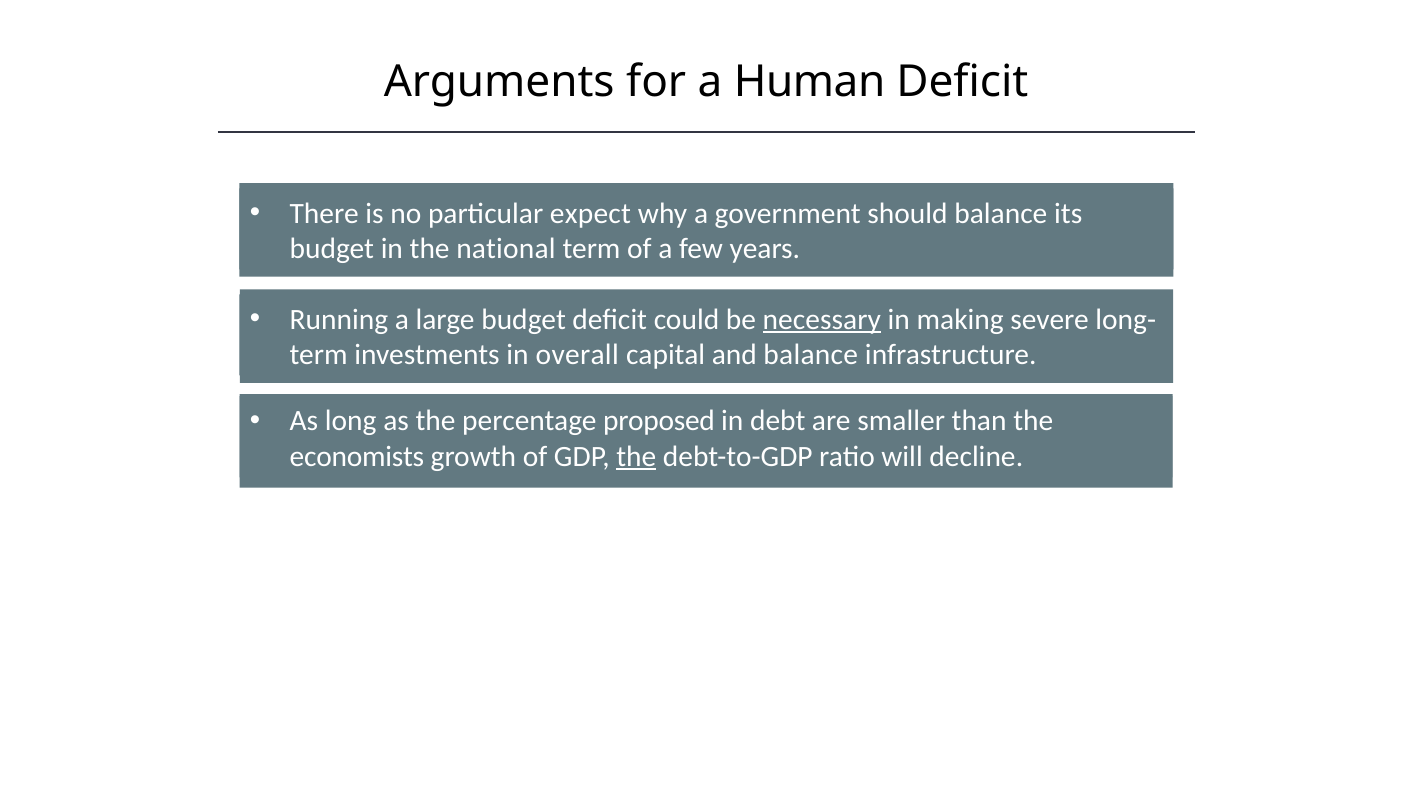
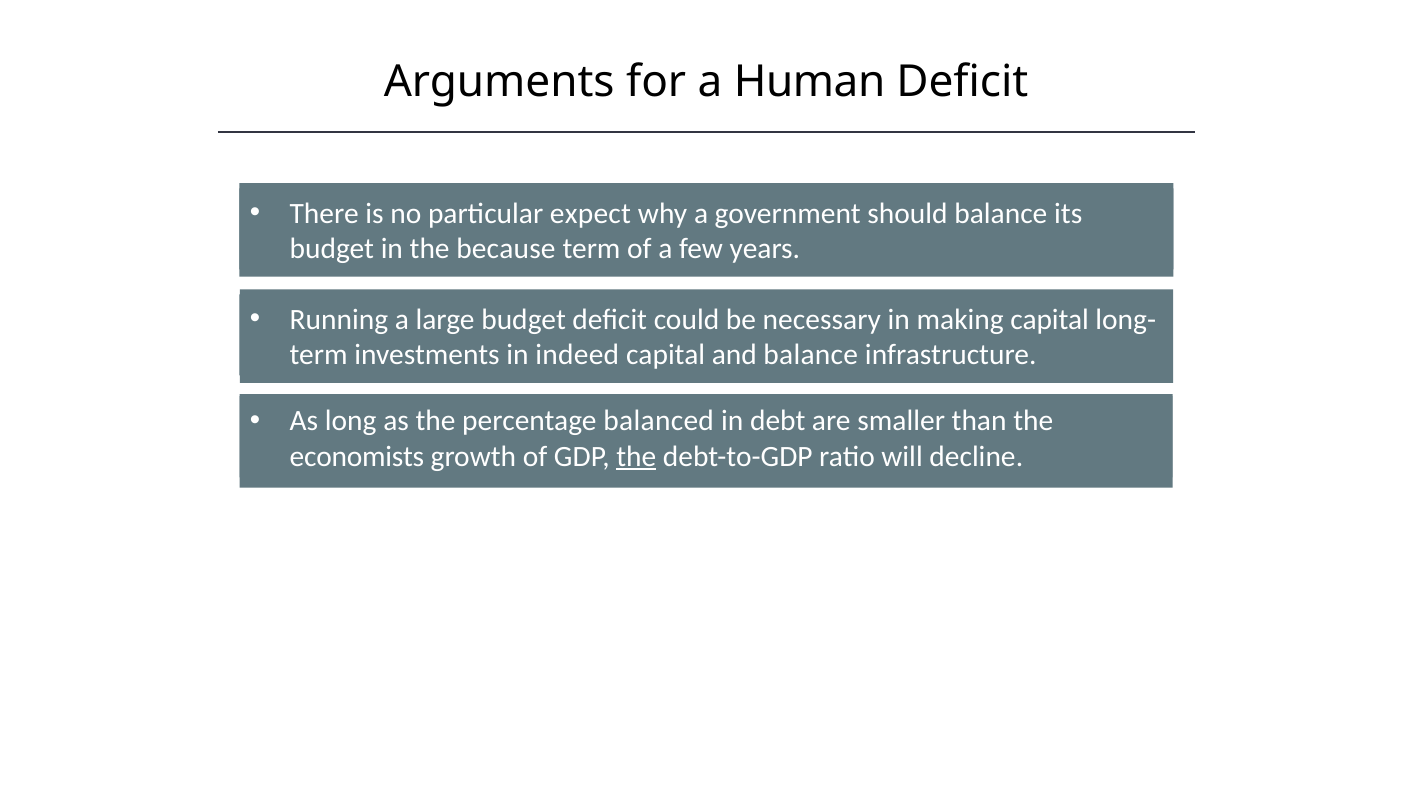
national: national -> because (506, 249)
necessary underline: present -> none (822, 319)
making severe: severe -> capital (1050, 319)
overall: overall -> indeed (577, 355)
proposed: proposed -> balanced (659, 421)
